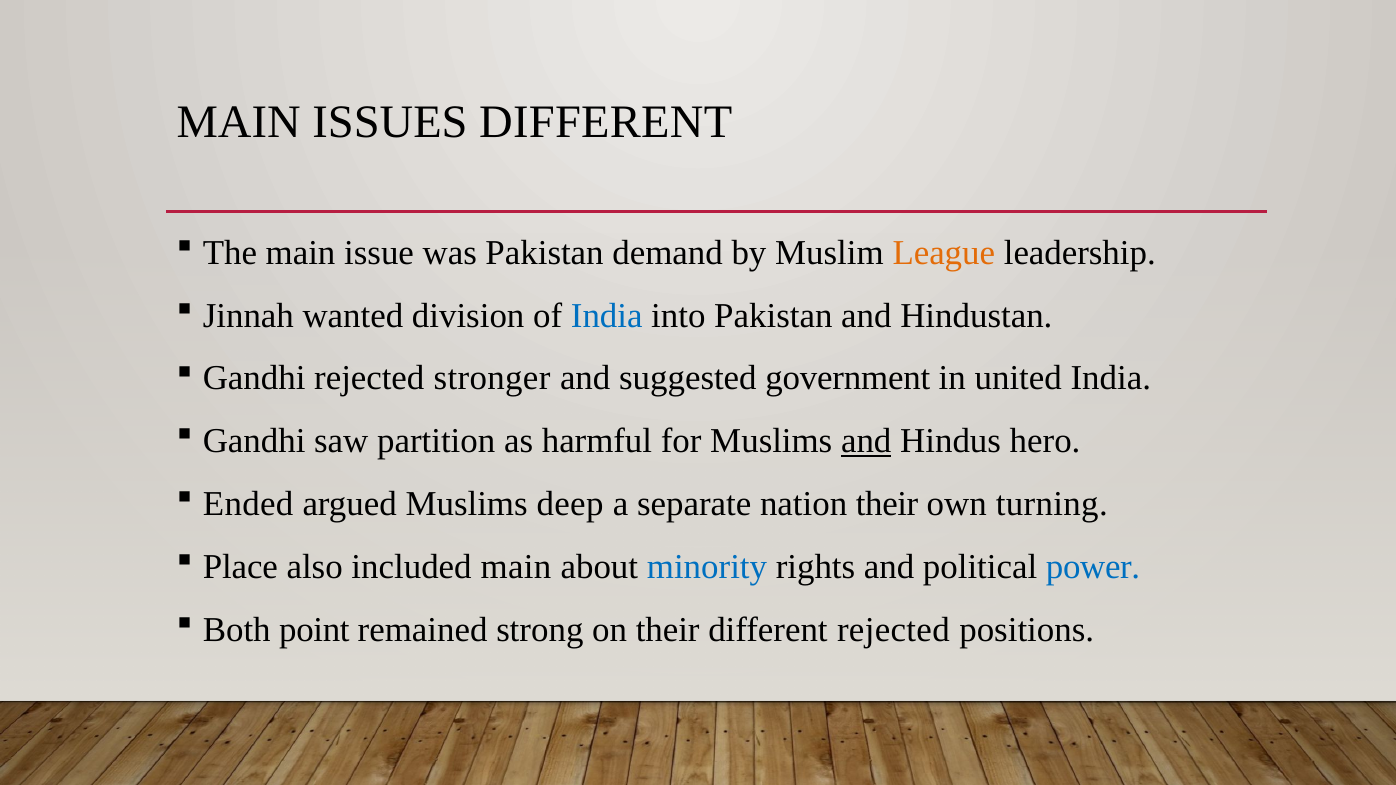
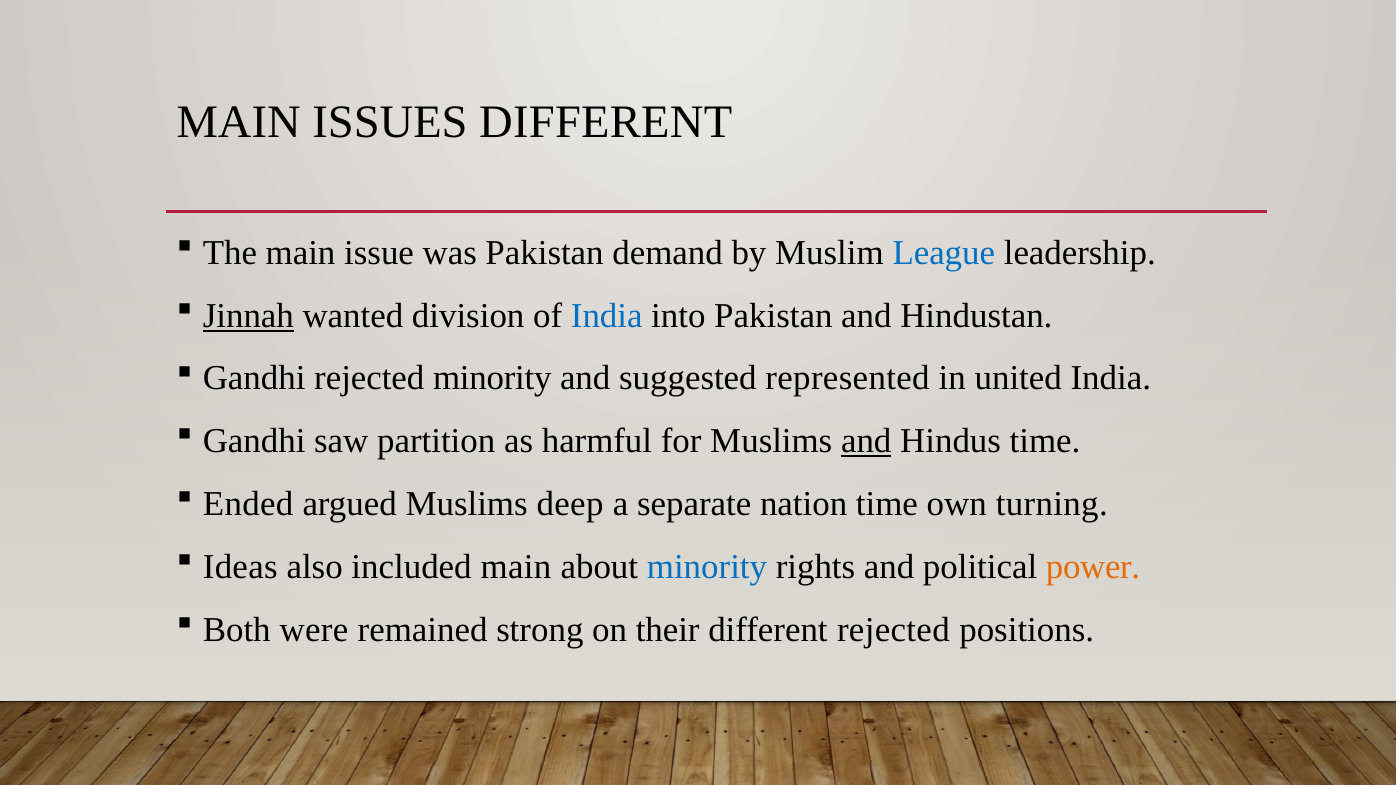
League colour: orange -> blue (944, 253)
Jinnah underline: none -> present (248, 316)
rejected stronger: stronger -> minority (492, 378)
government: government -> represented (848, 378)
Hindus hero: hero -> time (1045, 441)
nation their: their -> time (887, 504)
Place: Place -> Ideas (240, 567)
power colour: blue -> orange (1093, 567)
point: point -> were (314, 630)
